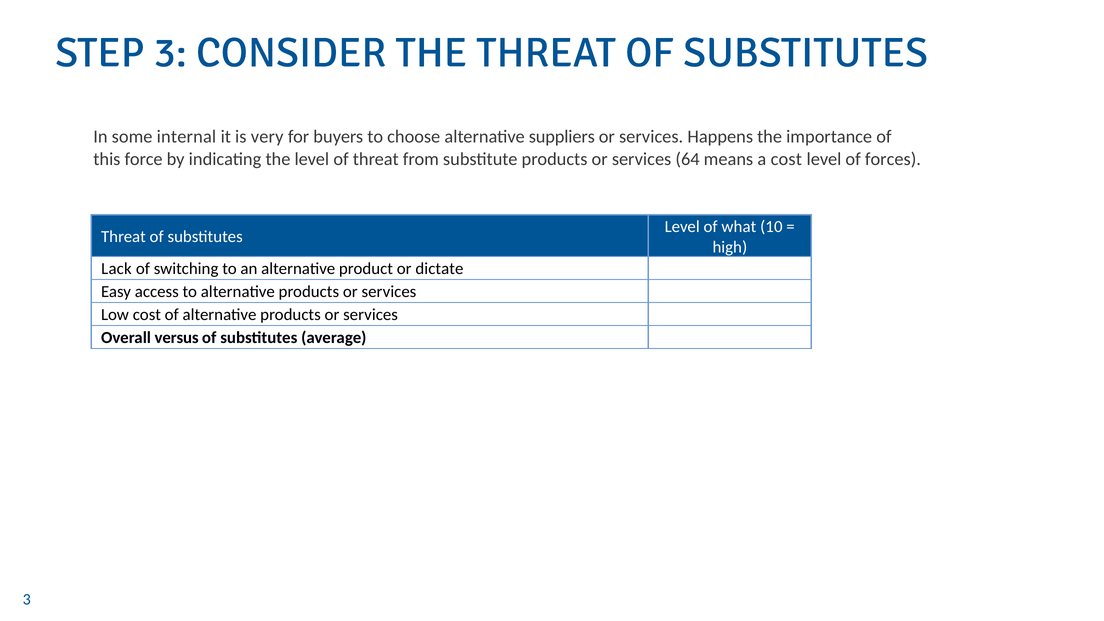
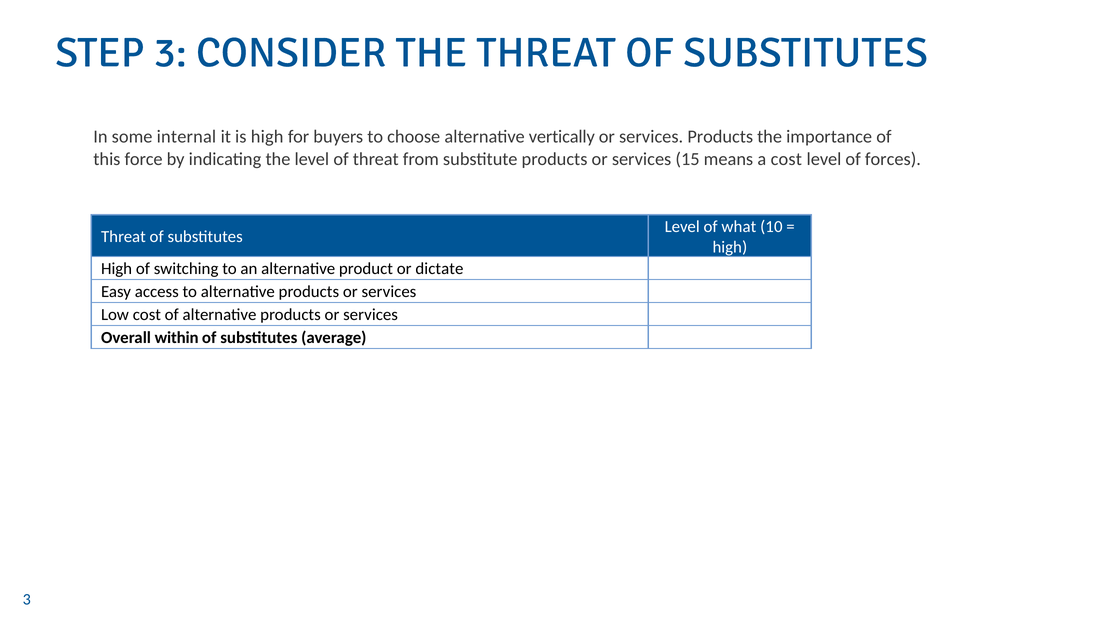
is very: very -> high (267, 137)
suppliers: suppliers -> vertically (562, 137)
services Happens: Happens -> Products (720, 137)
64: 64 -> 15 (688, 159)
Lack: Lack -> High (117, 269)
versus: versus -> within (177, 338)
